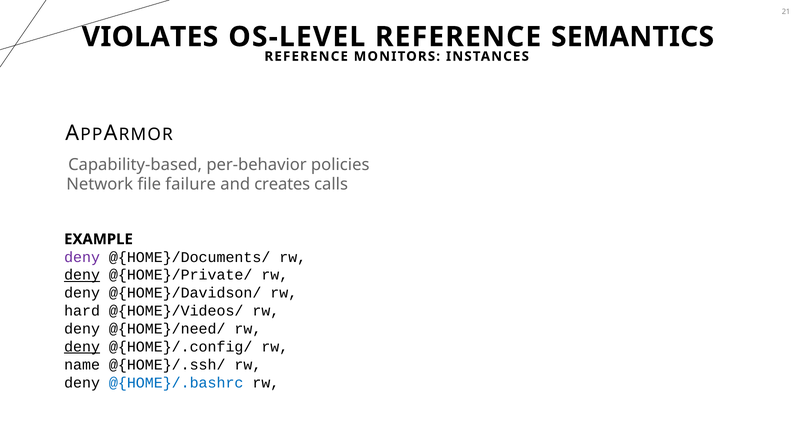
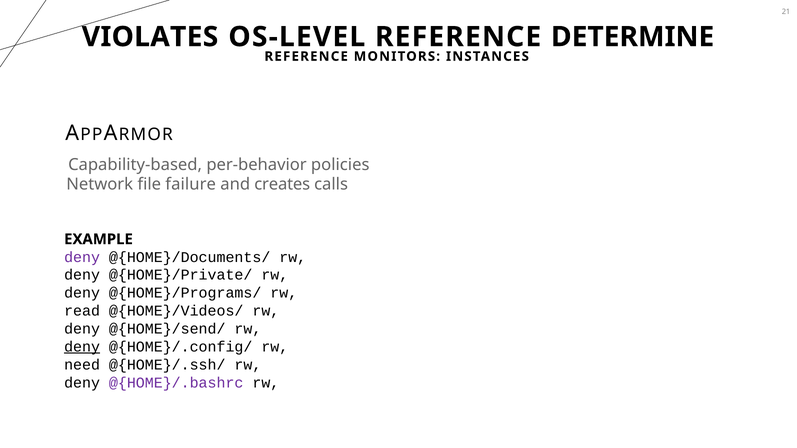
SEMANTICS: SEMANTICS -> DETERMINE (633, 37)
deny underline: present -> none (82, 275)
@{HOME}/Davidson/: @{HOME}/Davidson/ -> @{HOME}/Programs/ (185, 293)
hard: hard -> read (82, 311)
@{HOME}/need/: @{HOME}/need/ -> @{HOME}/send/ (167, 329)
name: name -> need (82, 365)
@{HOME}/.bashrc colour: blue -> purple (176, 383)
